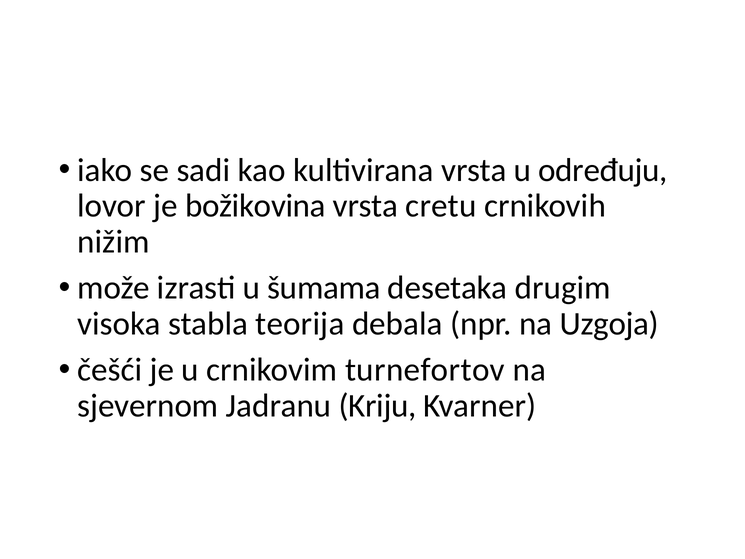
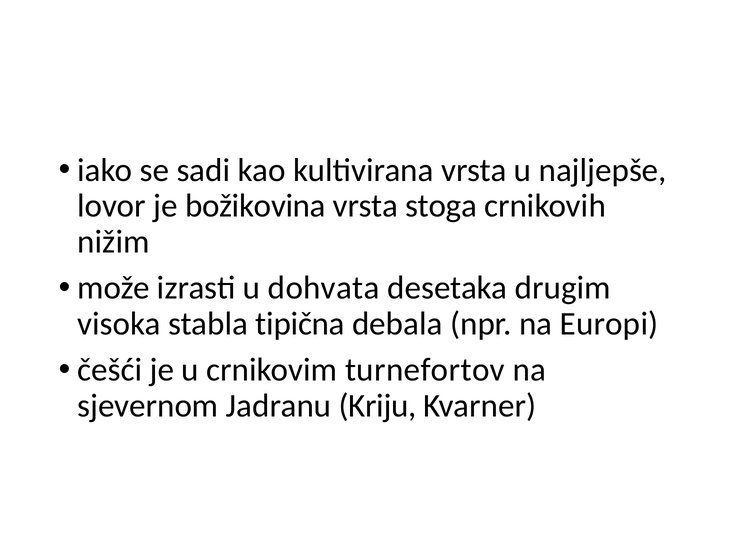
određuju: određuju -> najljepše (603, 170)
cretu: cretu -> stoga (441, 206)
šumama: šumama -> dohvata (324, 288)
teorija: teorija -> tipična (300, 324)
Uzgoja: Uzgoja -> Europi (609, 324)
